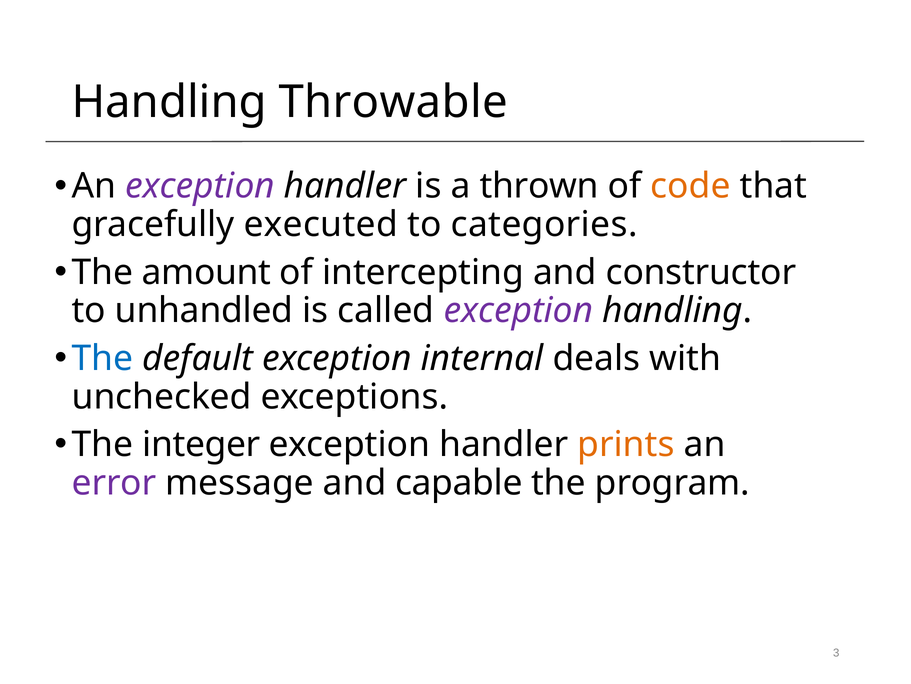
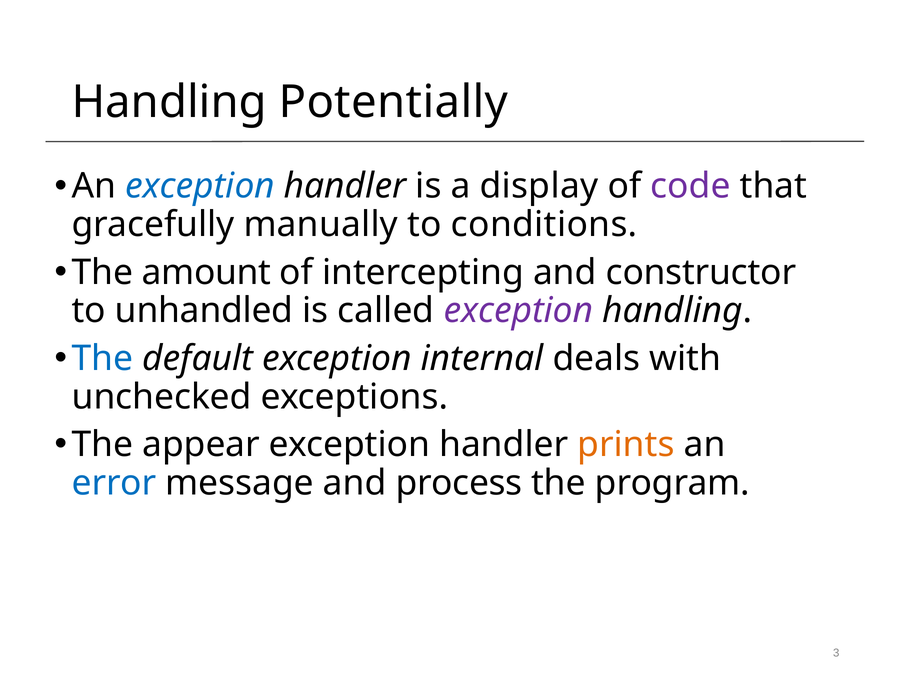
Throwable: Throwable -> Potentially (393, 102)
exception colour: purple -> blue (200, 186)
thrown: thrown -> display (539, 186)
code colour: orange -> purple (691, 186)
executed: executed -> manually (321, 224)
categories: categories -> conditions (544, 224)
integer: integer -> appear (201, 444)
error colour: purple -> blue (114, 482)
capable: capable -> process (459, 482)
